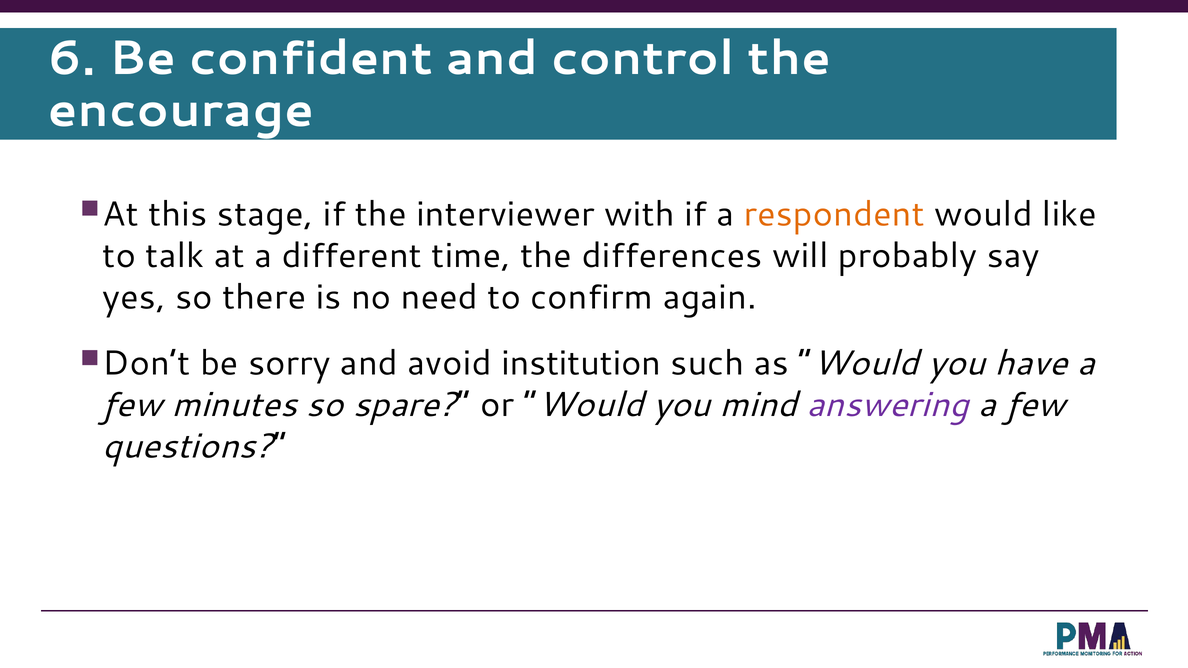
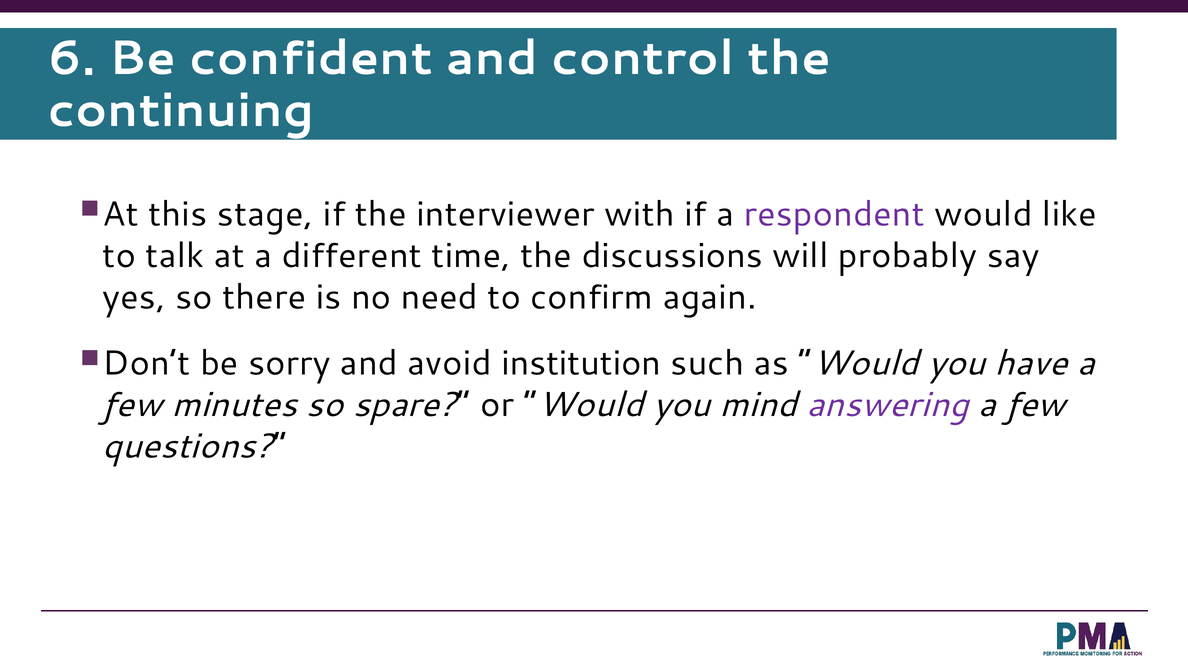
encourage: encourage -> continuing (181, 110)
respondent colour: orange -> purple (834, 214)
differences: differences -> discussions (672, 256)
